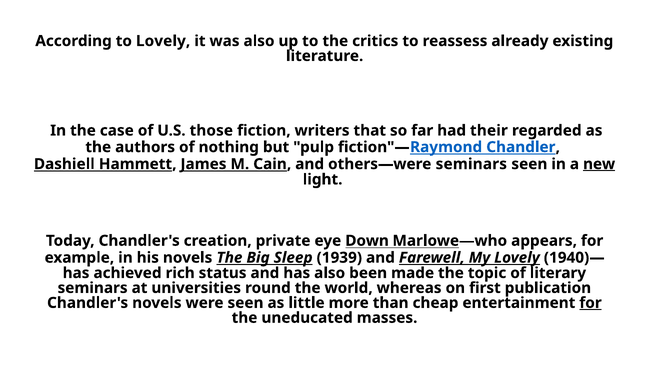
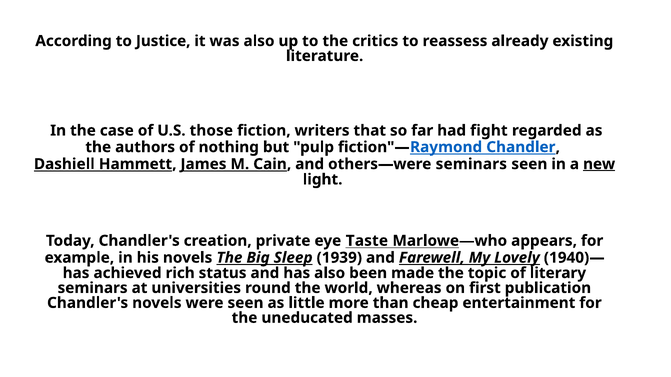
to Lovely: Lovely -> Justice (163, 41)
their: their -> fight (489, 131)
Down: Down -> Taste (367, 241)
for underline: present -> none (591, 303)
